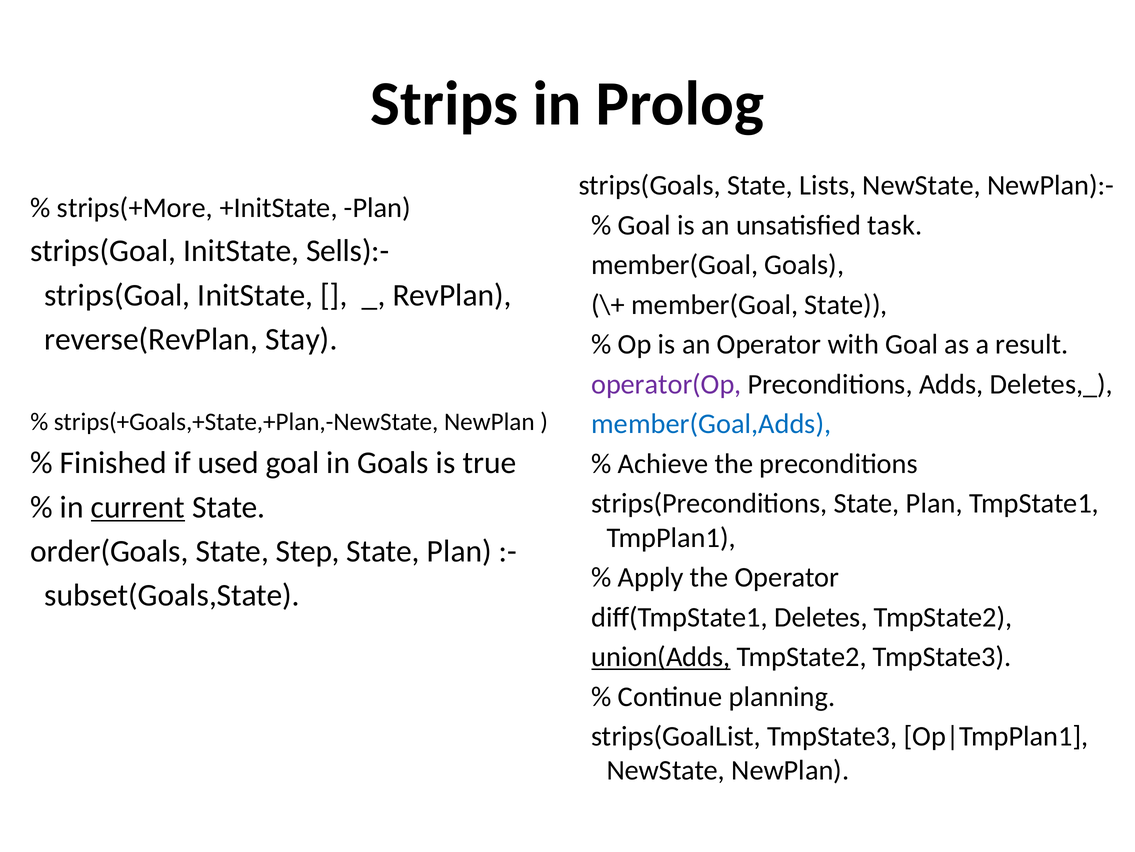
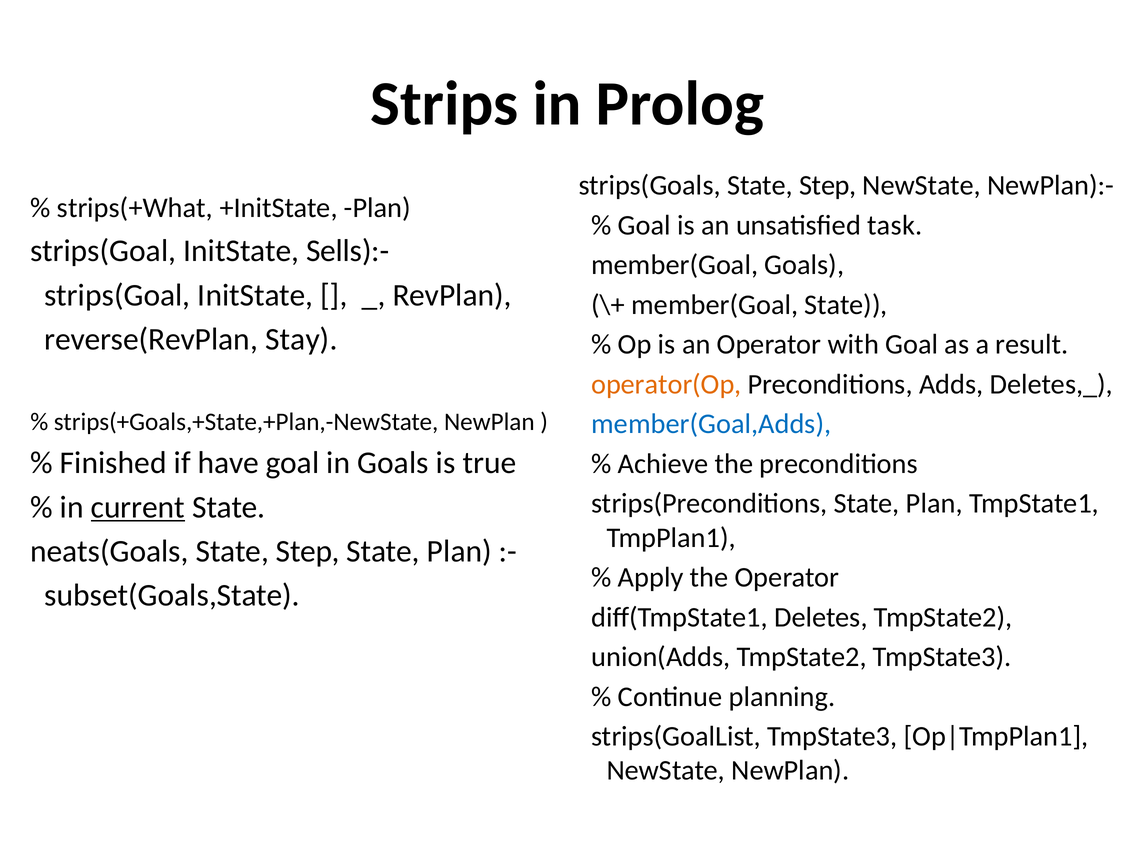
strips(Goals State Lists: Lists -> Step (828, 185)
strips(+More: strips(+More -> strips(+What (135, 208)
operator(Op colour: purple -> orange (666, 384)
used: used -> have (228, 463)
order(Goals: order(Goals -> neats(Goals (109, 551)
union(Adds underline: present -> none (661, 656)
